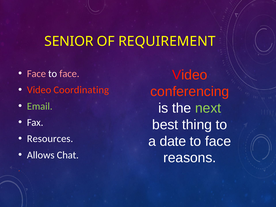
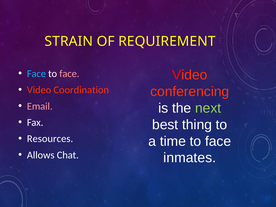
SENIOR: SENIOR -> STRAIN (69, 41)
Face colour: pink -> light blue (36, 74)
Coordinating: Coordinating -> Coordination (81, 90)
Email colour: light green -> pink (40, 106)
date: date -> time (173, 141)
reasons: reasons -> inmates (190, 158)
